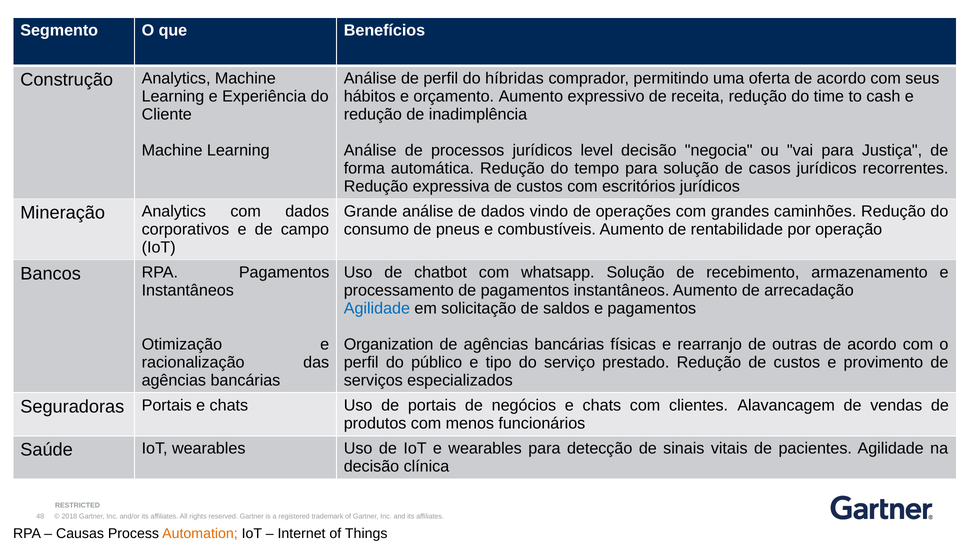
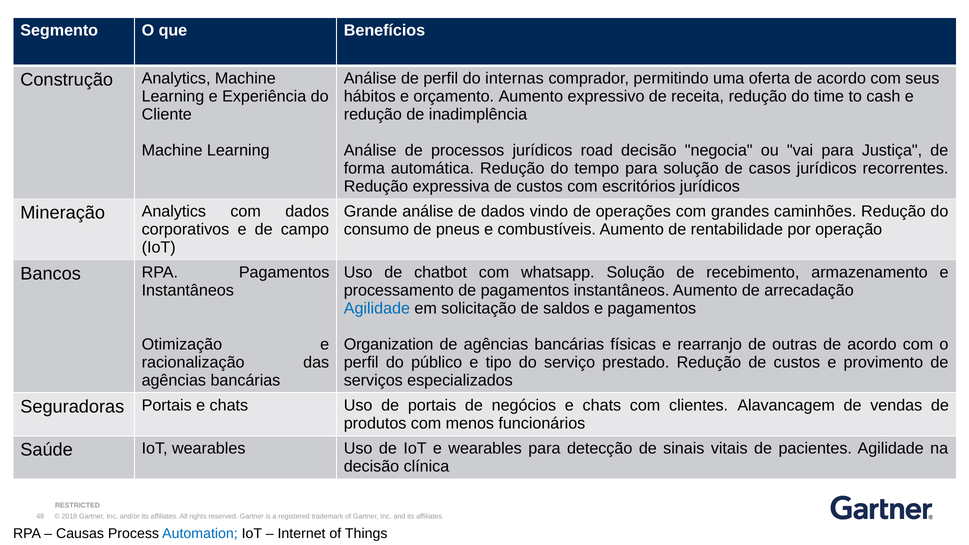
híbridas: híbridas -> internas (514, 79)
level: level -> road (597, 150)
Automation colour: orange -> blue (200, 534)
